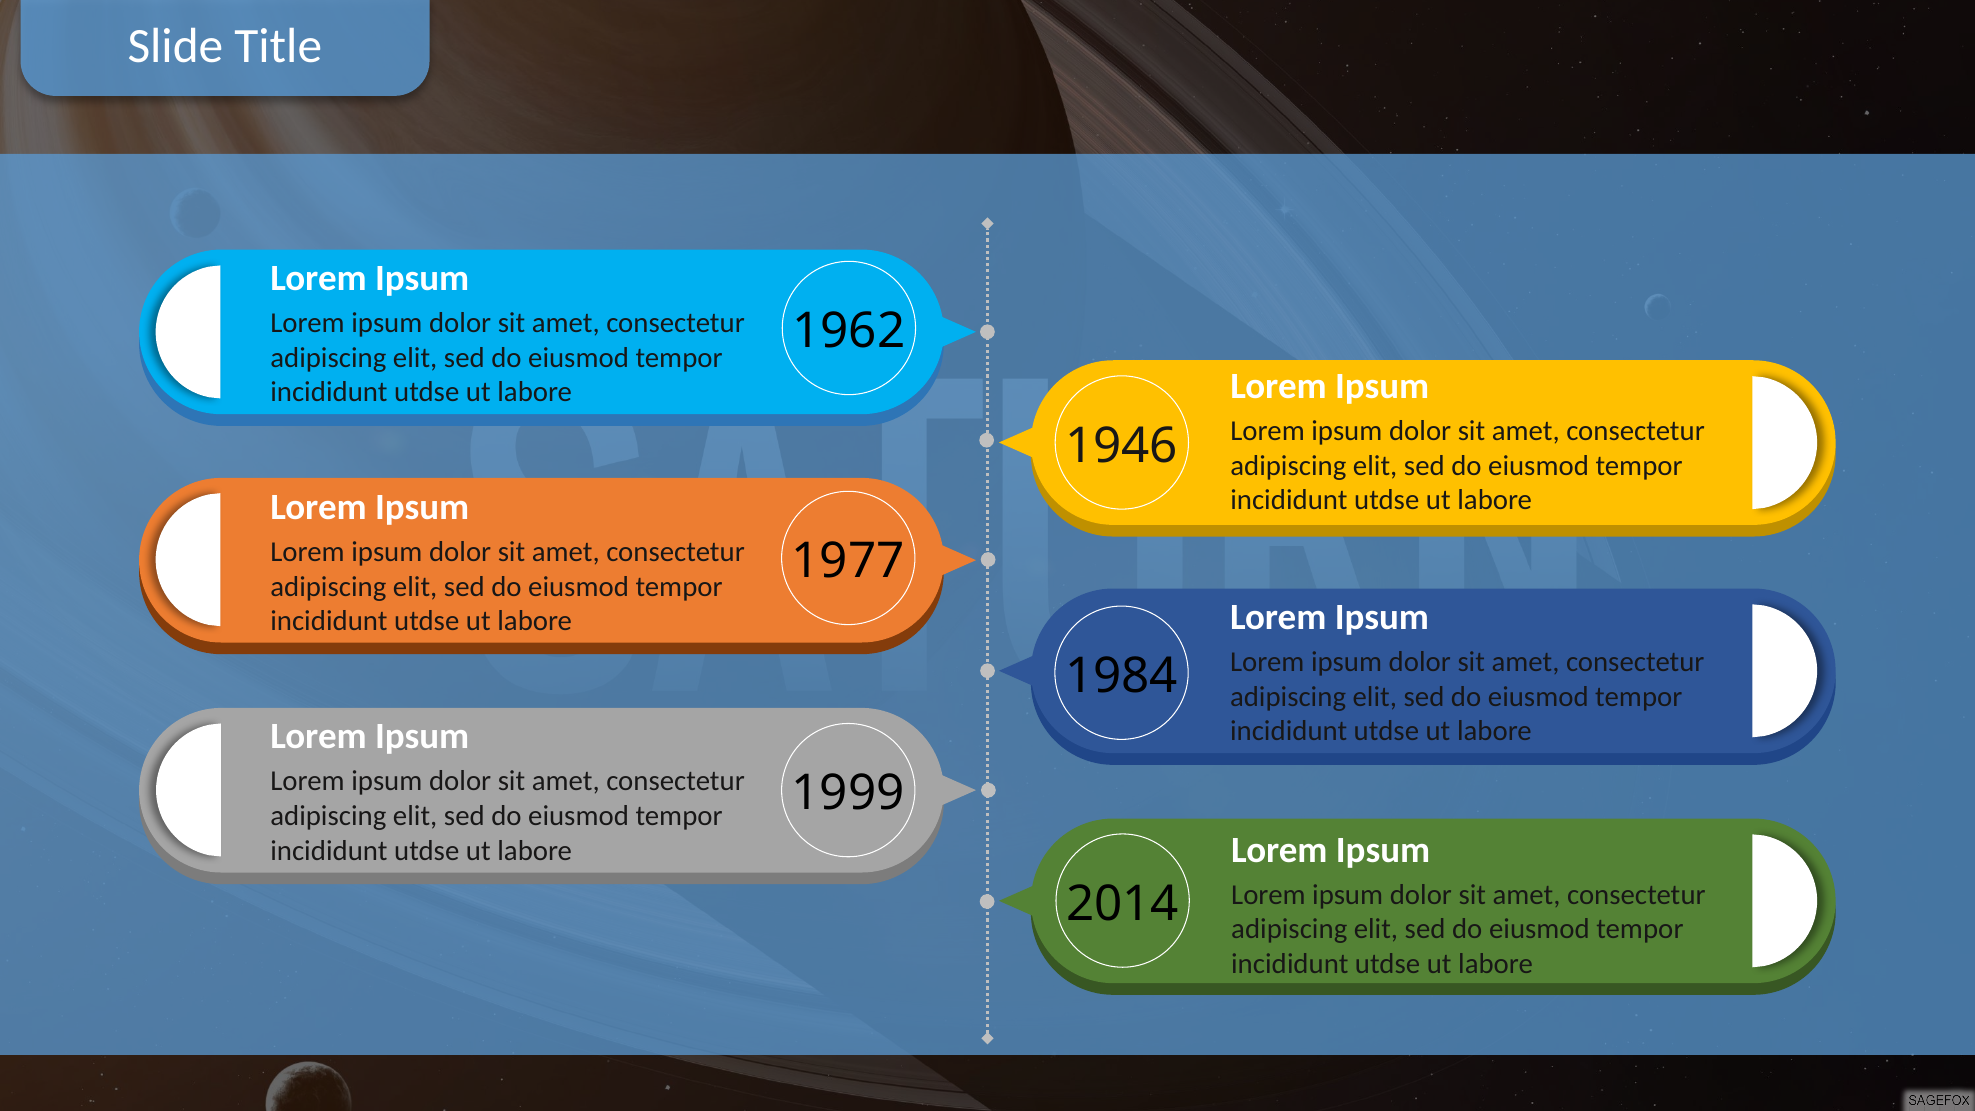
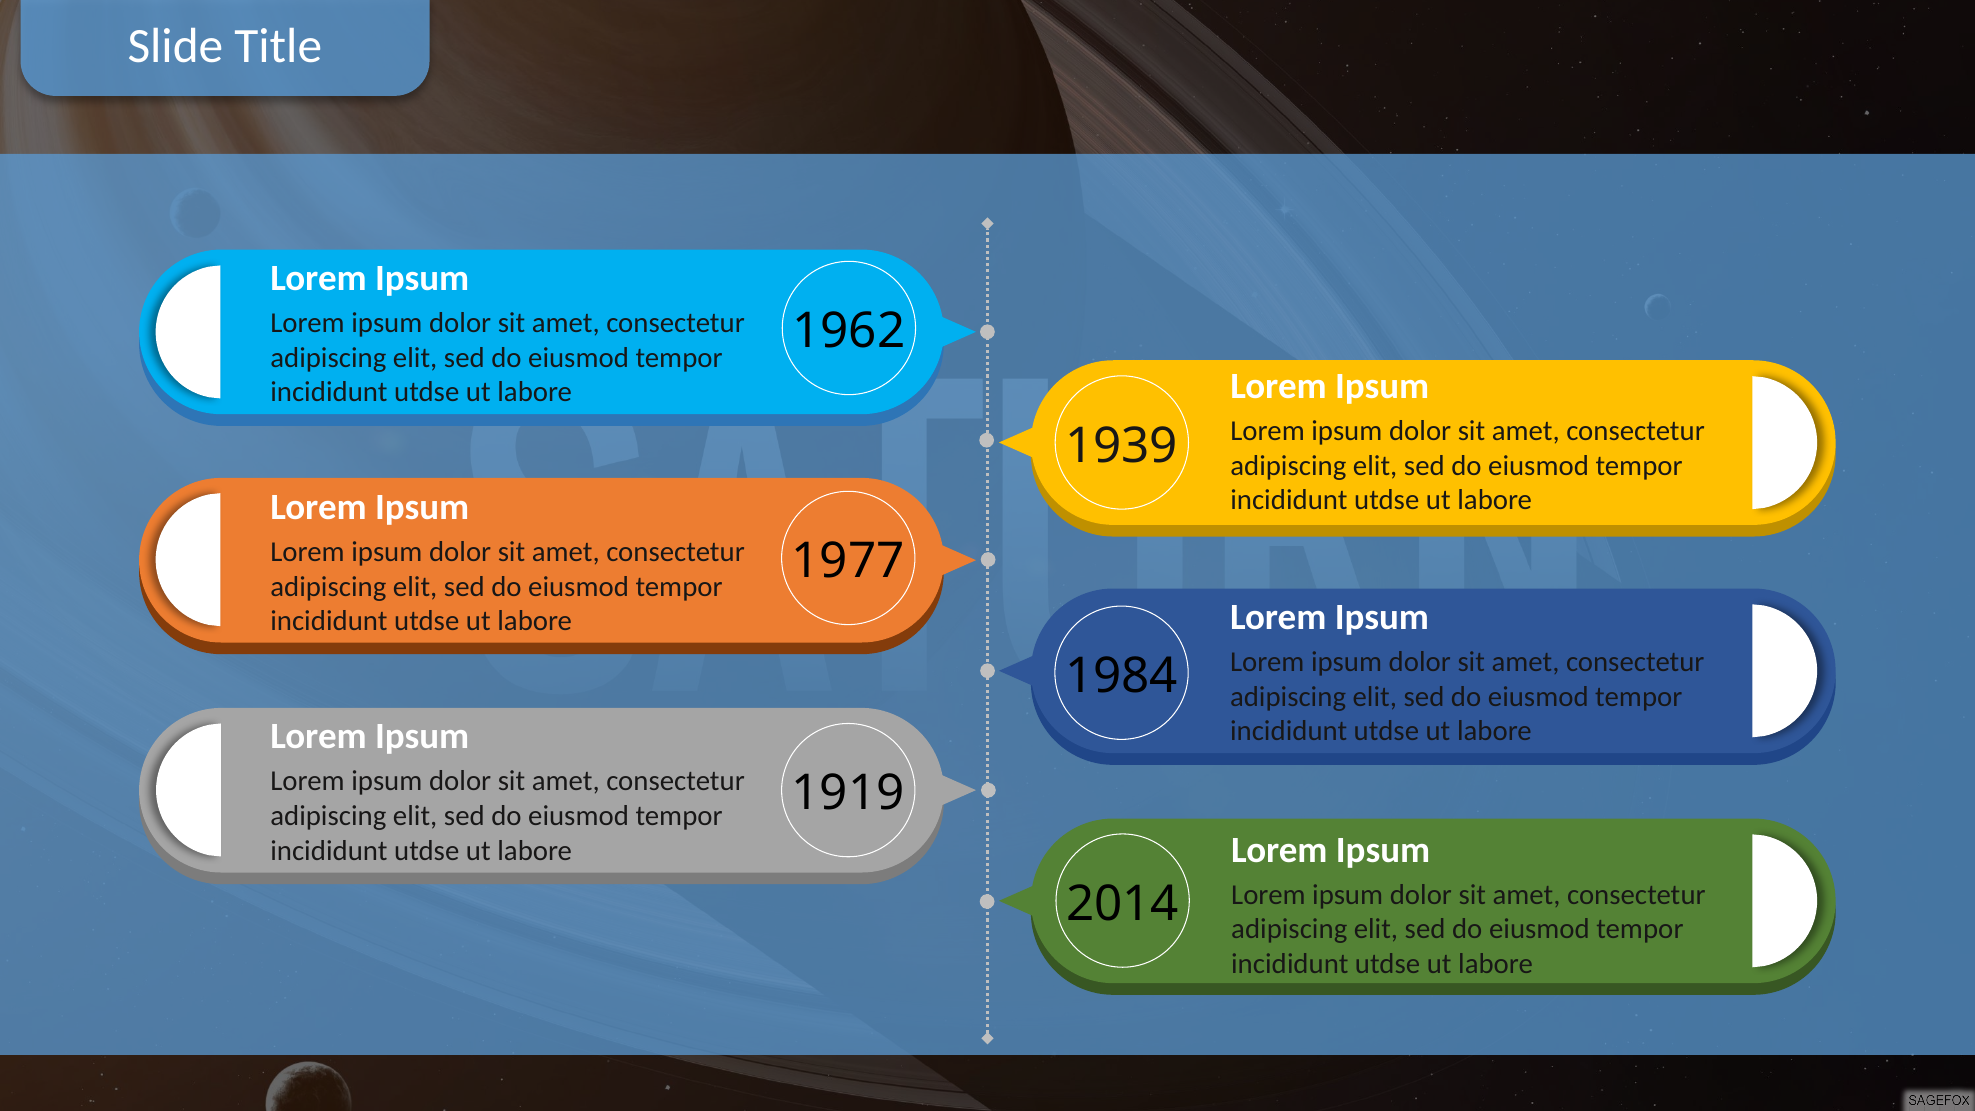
1946: 1946 -> 1939 (1122, 446)
1999: 1999 -> 1919 (848, 793)
